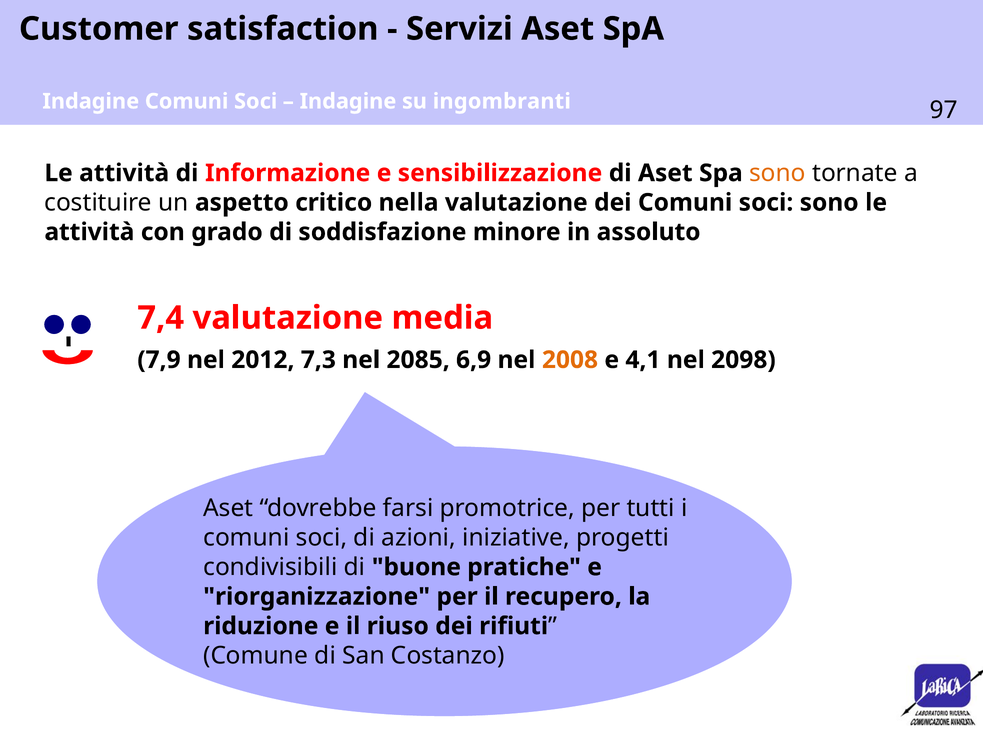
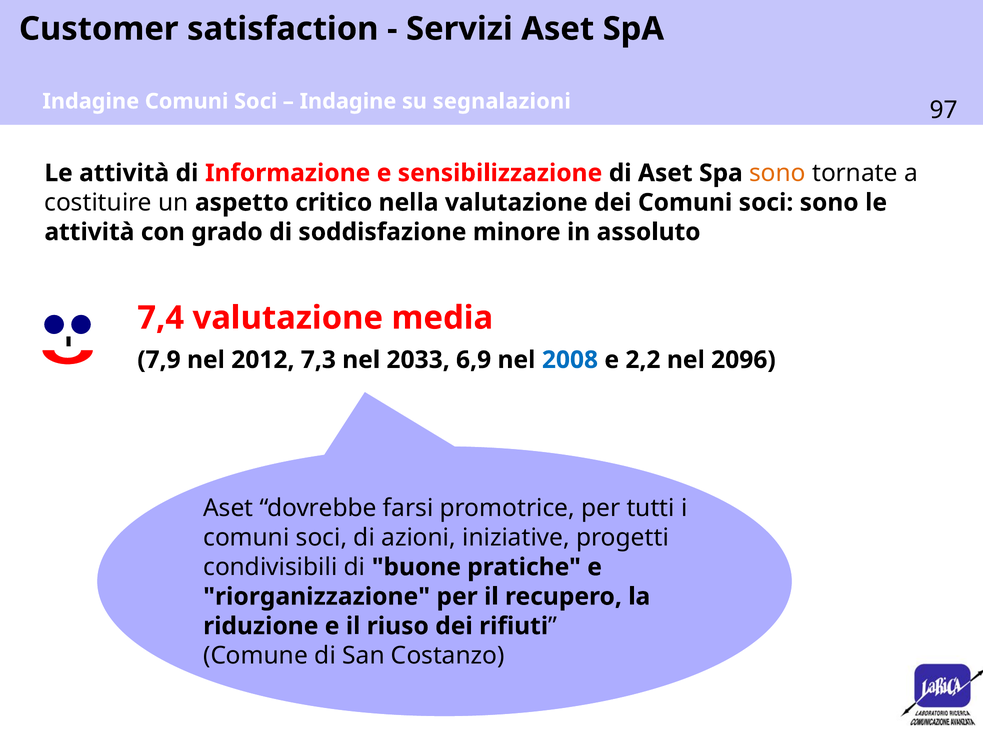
ingombranti: ingombranti -> segnalazioni (502, 101)
2085: 2085 -> 2033 (418, 360)
2008 colour: orange -> blue (570, 360)
4,1: 4,1 -> 2,2 (643, 360)
2098: 2098 -> 2096 (743, 360)
